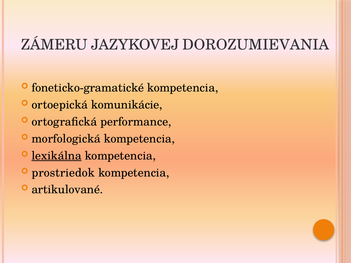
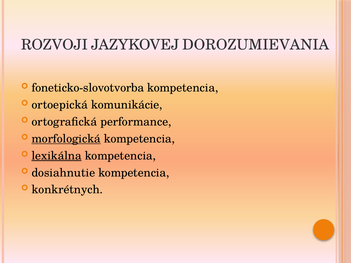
ZÁMERU: ZÁMERU -> ROZVOJI (54, 45)
foneticko-gramatické: foneticko-gramatické -> foneticko-slovotvorba (88, 88)
morfologická underline: none -> present (66, 139)
prostriedok: prostriedok -> dosiahnutie (63, 173)
artikulované: artikulované -> konkrétnych (67, 190)
